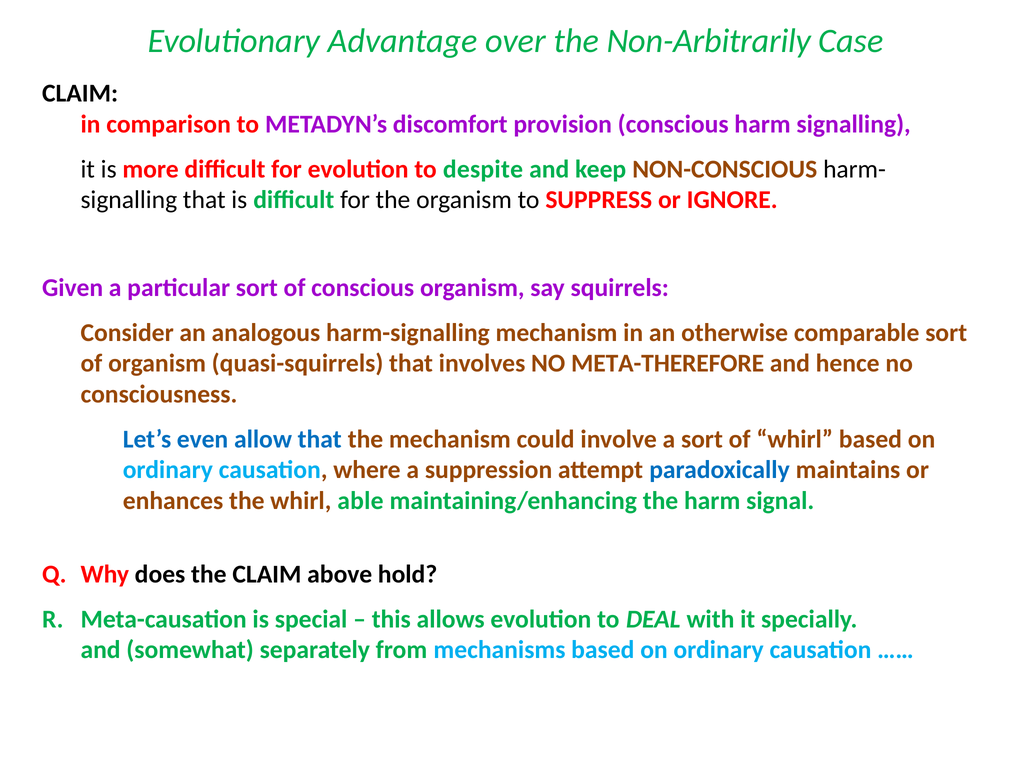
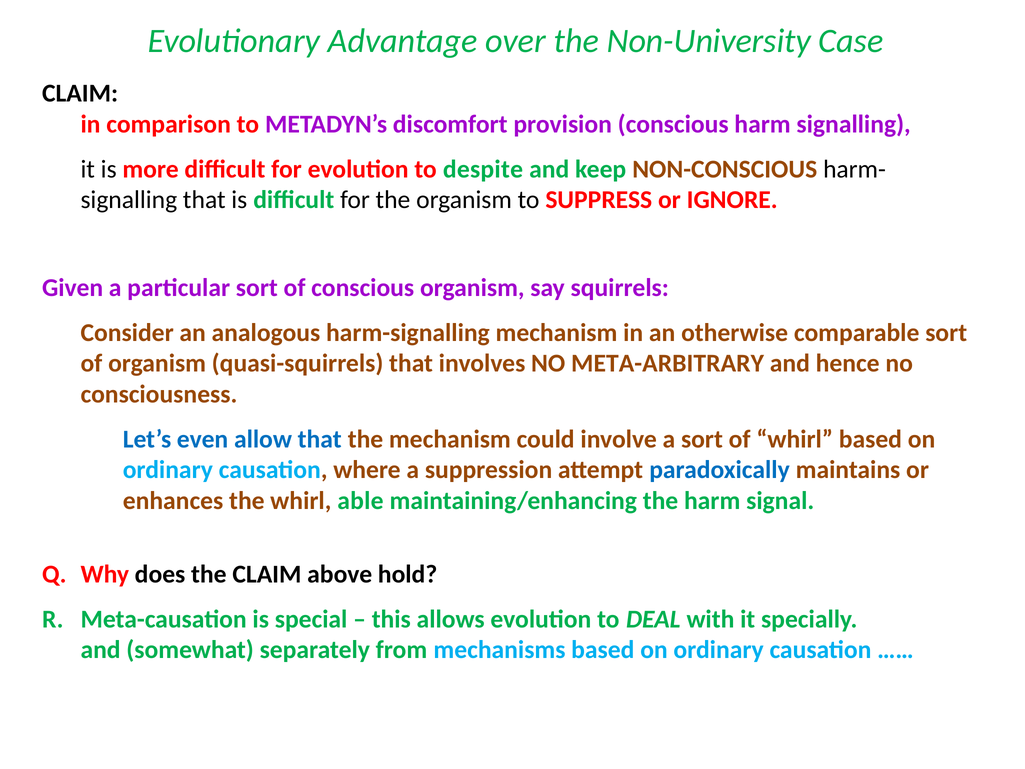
Non-Arbitrarily: Non-Arbitrarily -> Non-University (709, 41)
META-THEREFORE: META-THEREFORE -> META-ARBITRARY (668, 363)
